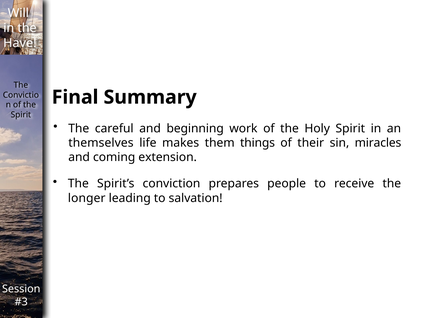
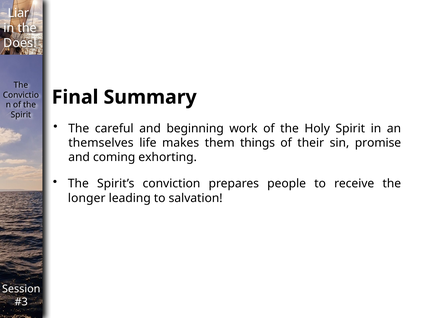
Will: Will -> Liar (18, 13)
Have: Have -> Does (20, 43)
miracles: miracles -> promise (378, 143)
extension: extension -> exhorting (168, 158)
